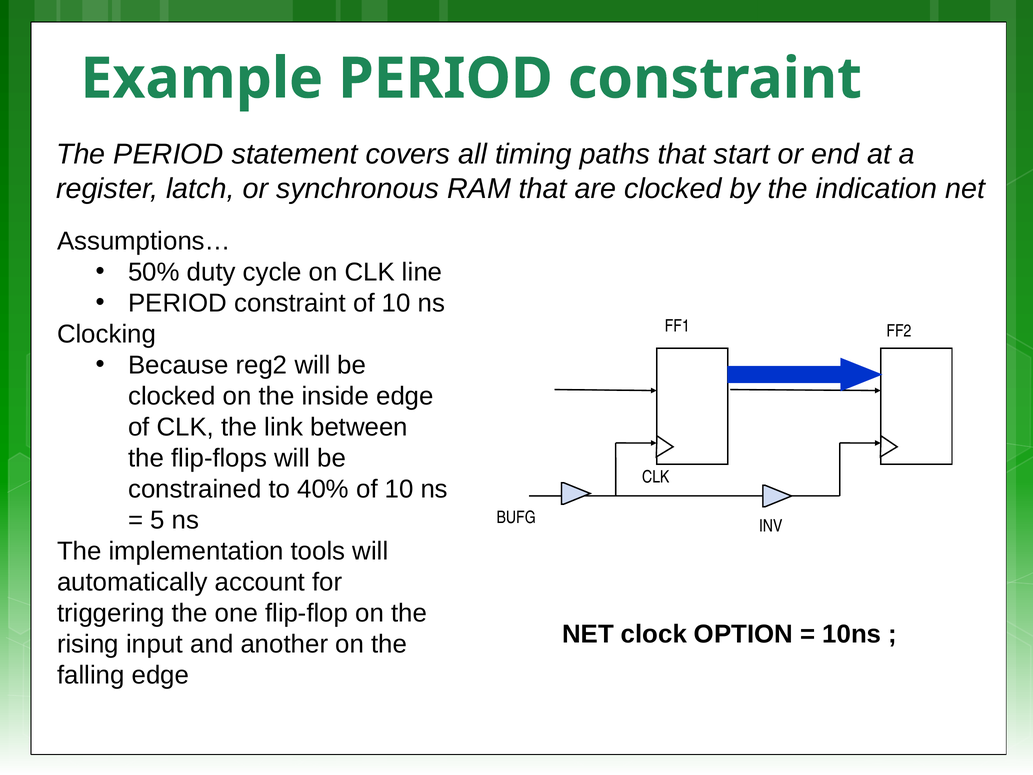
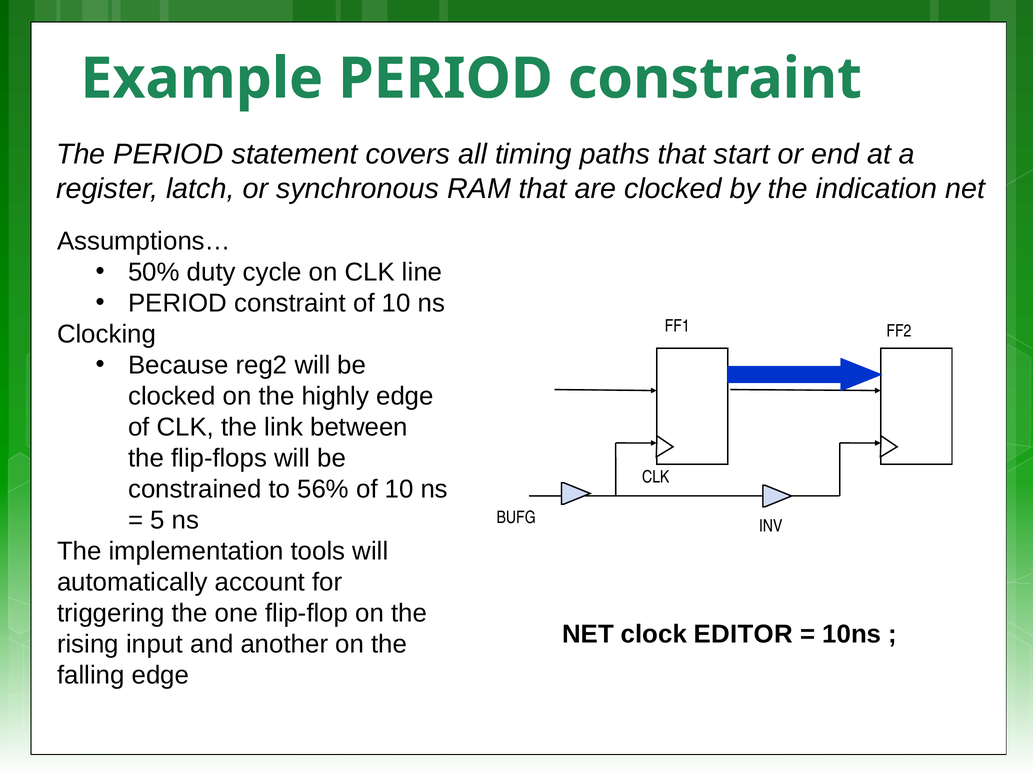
inside: inside -> highly (335, 396)
40%: 40% -> 56% (323, 489)
OPTION: OPTION -> EDITOR (743, 634)
